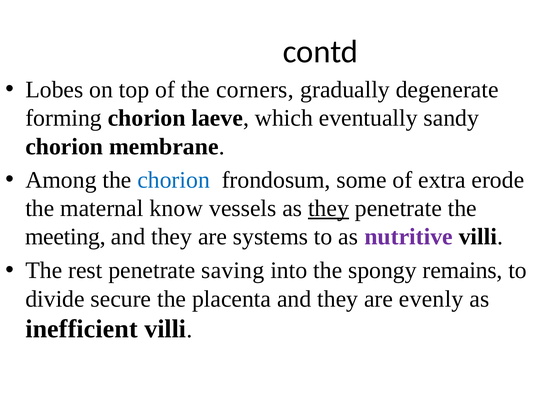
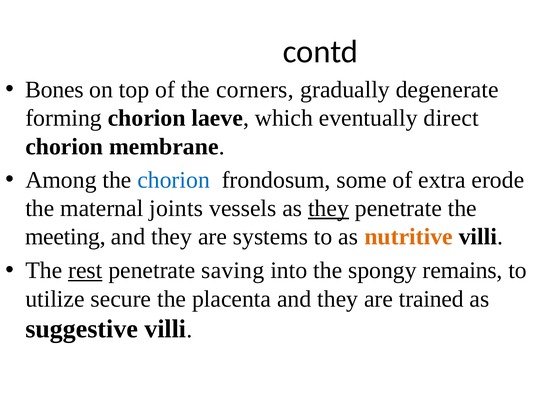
Lobes: Lobes -> Bones (54, 90)
sandy: sandy -> direct (451, 118)
know: know -> joints (176, 209)
nutritive colour: purple -> orange (409, 237)
rest underline: none -> present (85, 271)
divide: divide -> utilize (55, 299)
evenly: evenly -> trained (431, 299)
inefficient: inefficient -> suggestive (82, 329)
